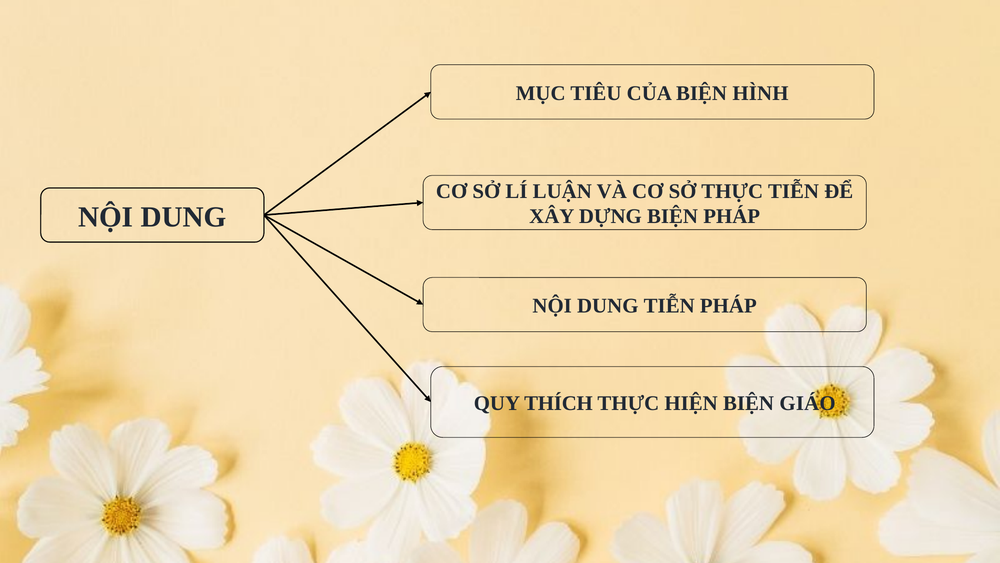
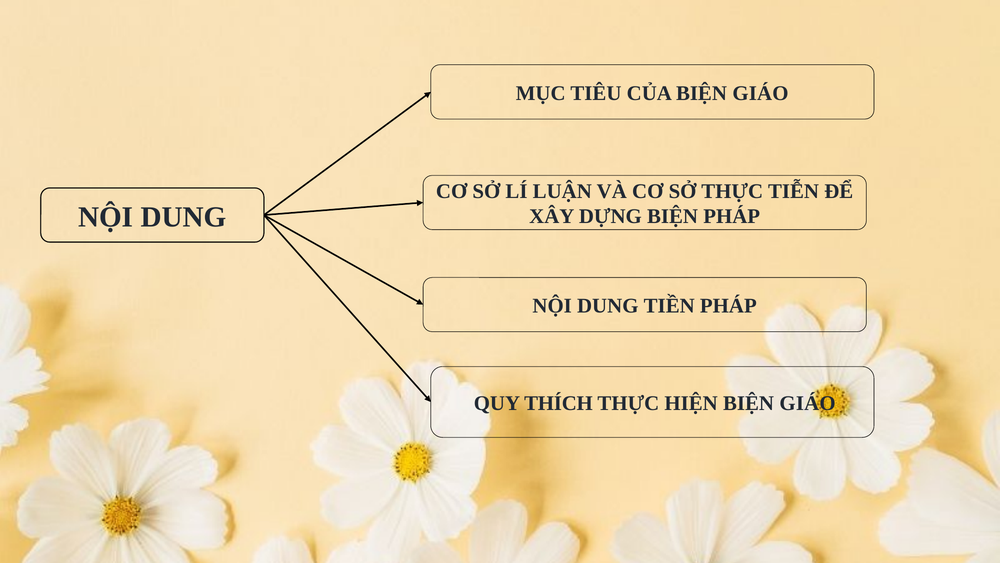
CỦA BIỆN HÌNH: HÌNH -> GIÁO (760, 93)
DUNG TIỄN: TIỄN -> TIỀN (669, 306)
